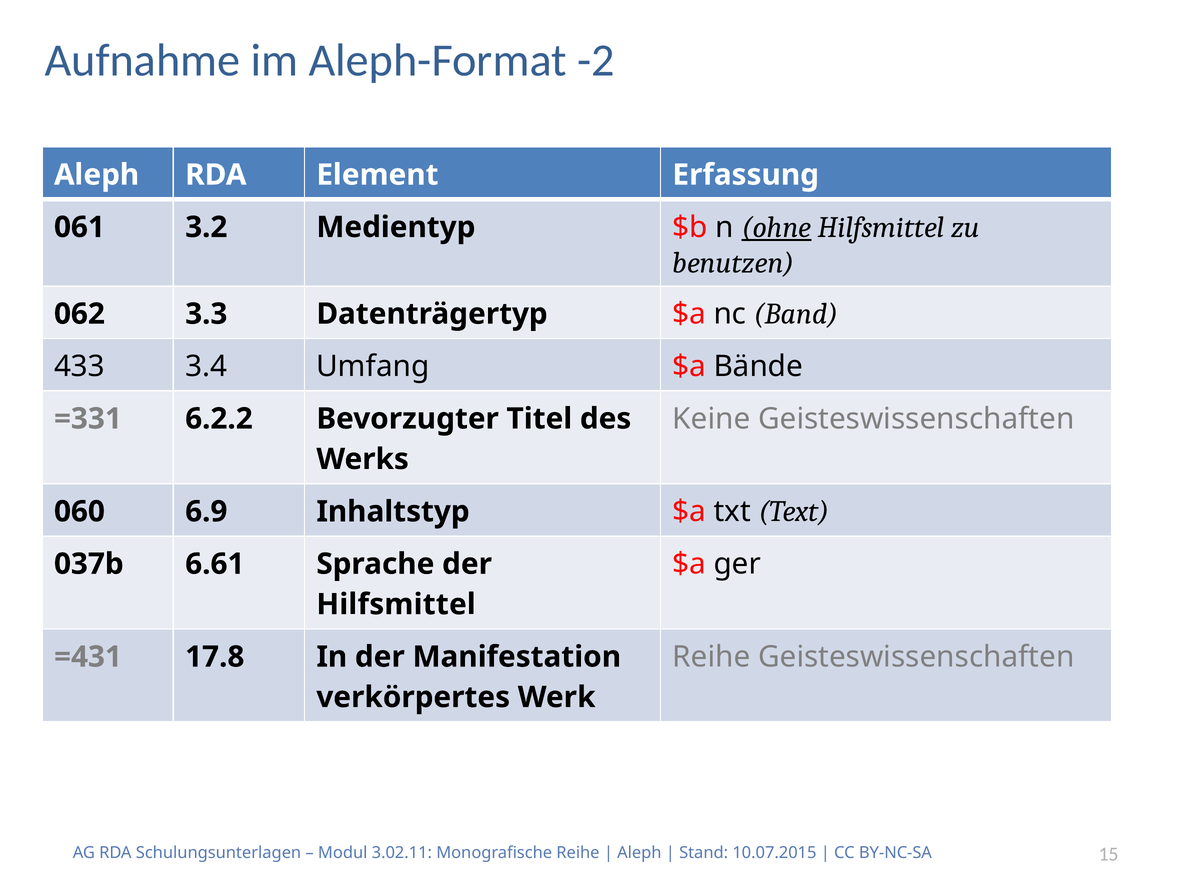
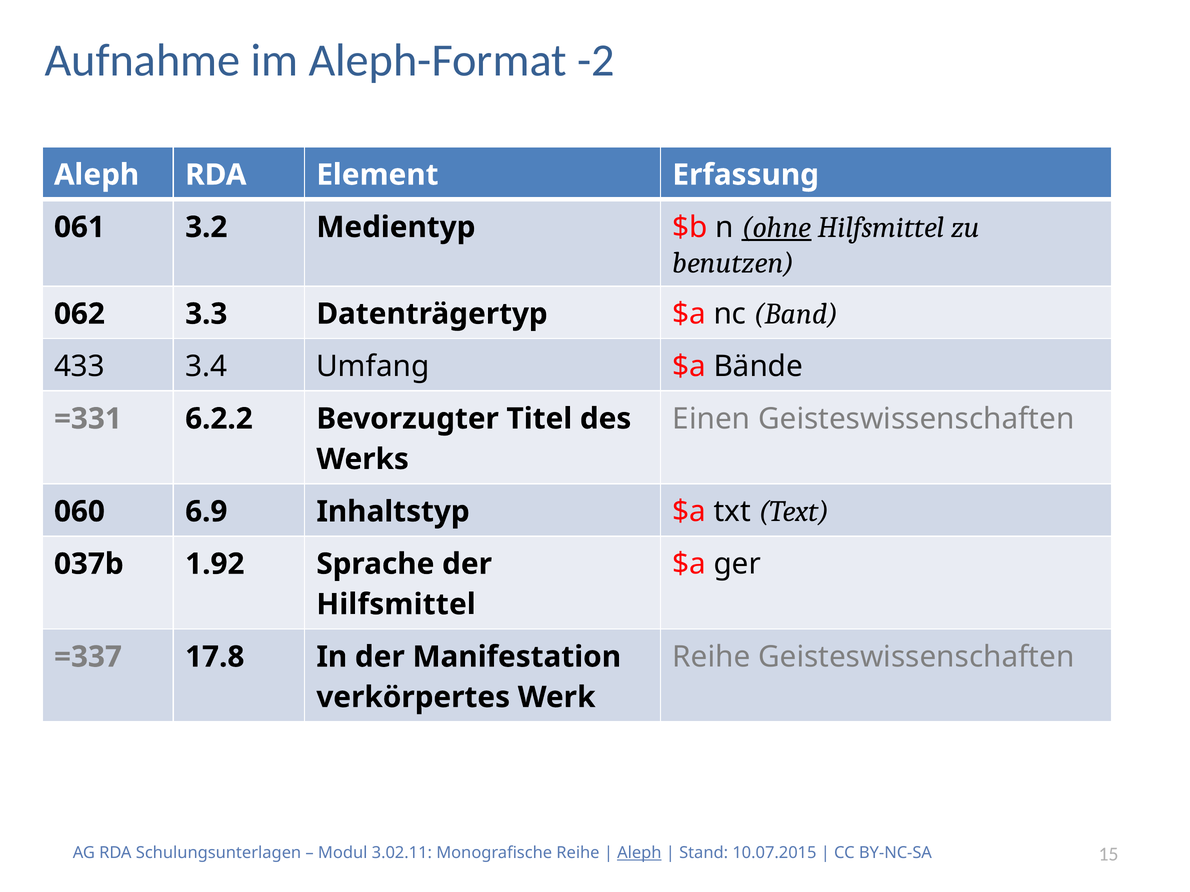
Keine: Keine -> Einen (711, 419)
6.61: 6.61 -> 1.92 (215, 564)
=431: =431 -> =337 (88, 657)
Aleph underline: none -> present (639, 853)
